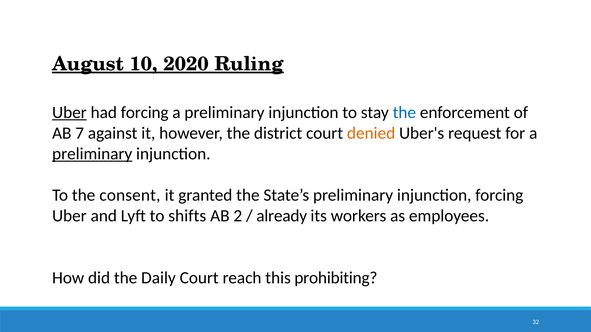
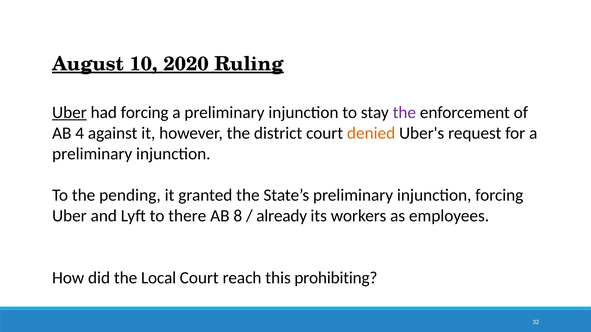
the colour: blue -> purple (404, 113)
7: 7 -> 4 (80, 133)
preliminary underline: present -> none (92, 154)
consent: consent -> pending (130, 195)
shifts: shifts -> there (187, 216)
2: 2 -> 8 (238, 216)
Daily: Daily -> Local (159, 278)
